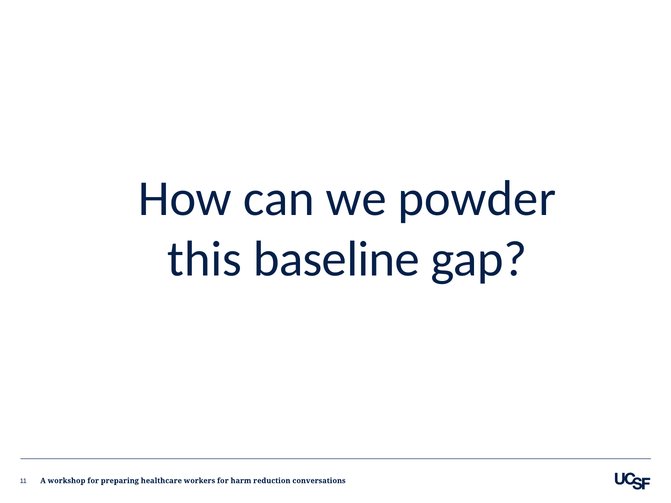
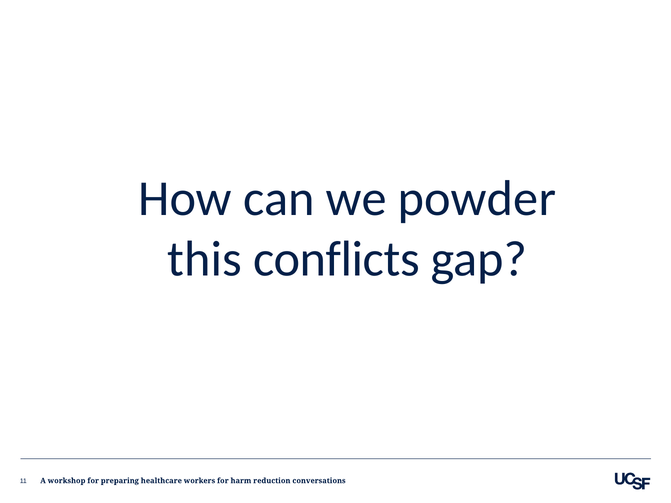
baseline: baseline -> conflicts (336, 259)
